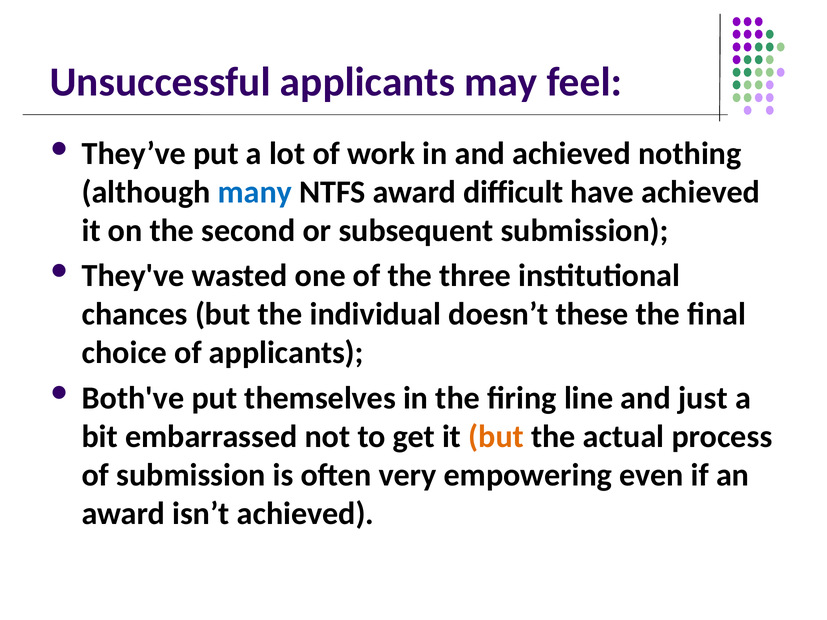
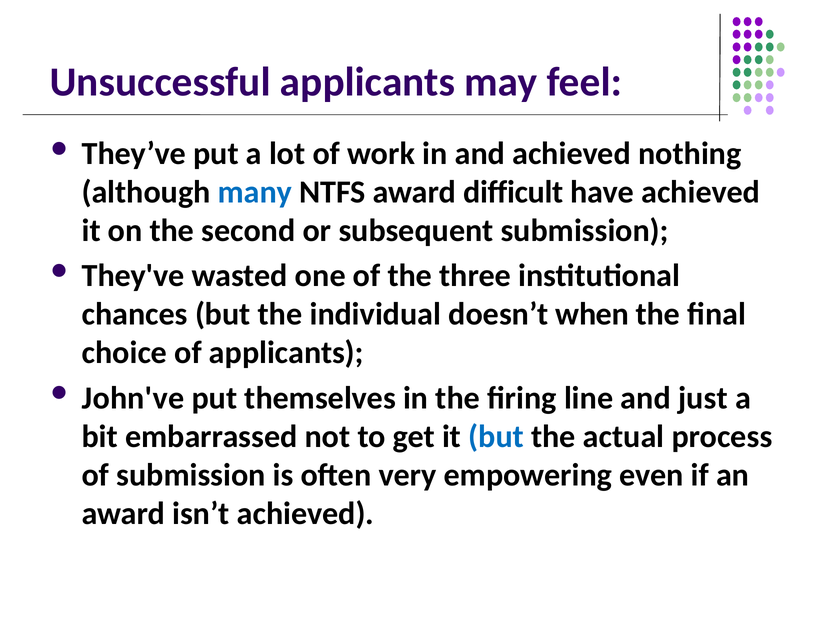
these: these -> when (592, 314)
Both've: Both've -> John've (133, 398)
but colour: orange -> blue (496, 437)
